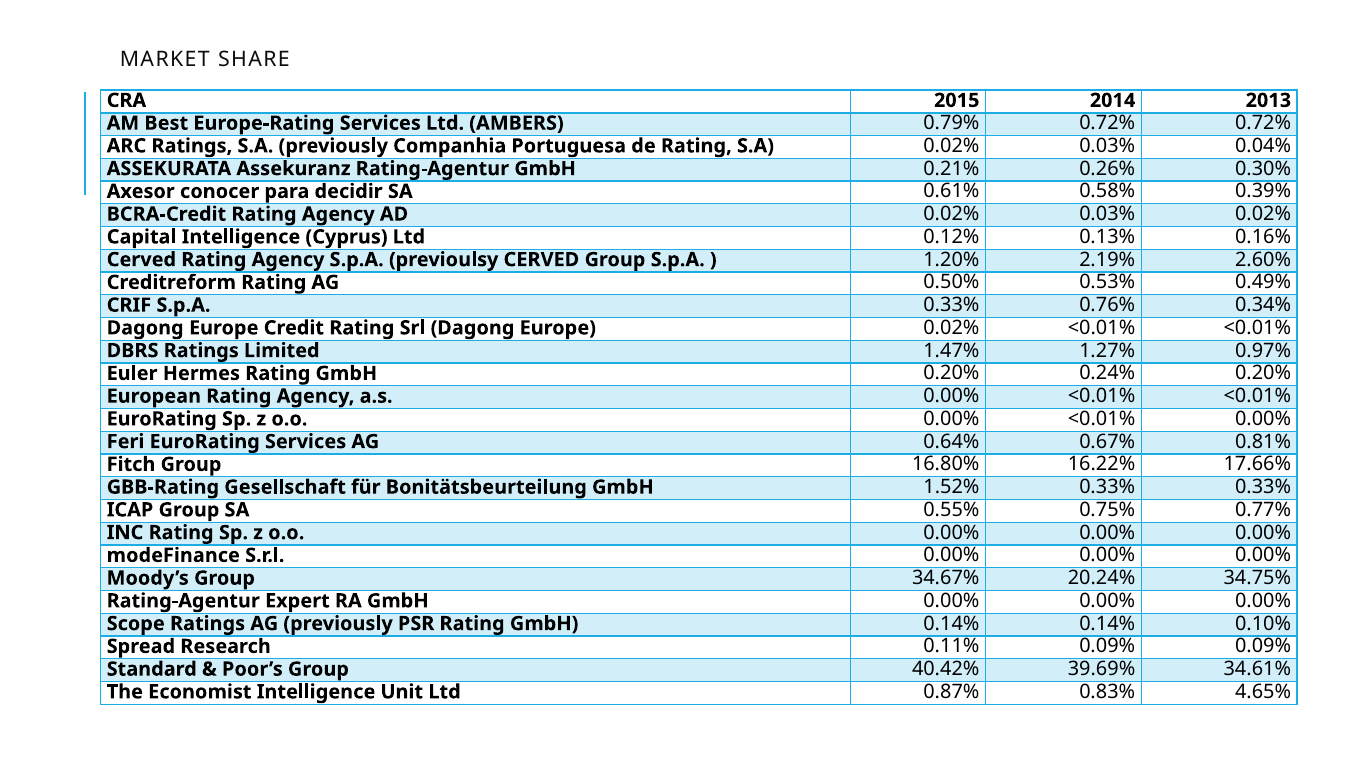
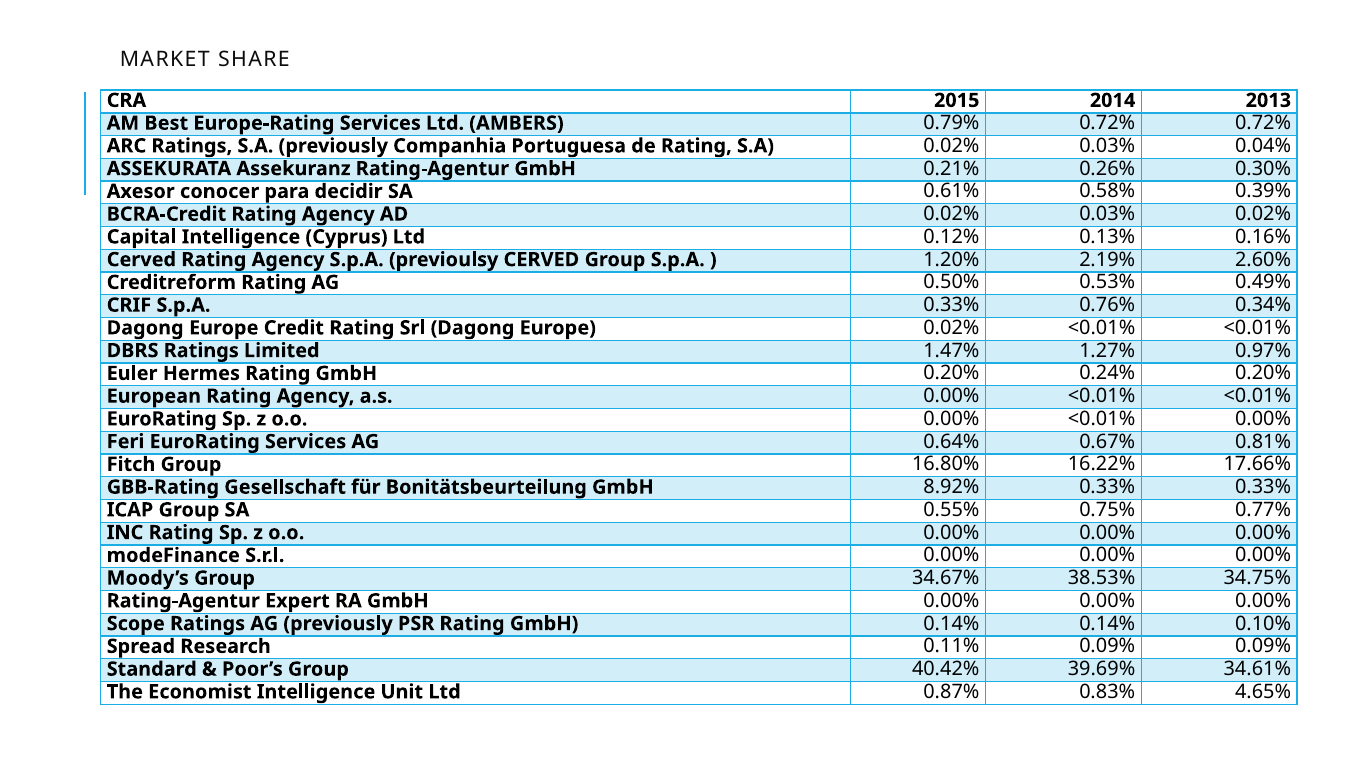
1.52%: 1.52% -> 8.92% (951, 487)
20.24%: 20.24% -> 38.53% (1102, 578)
